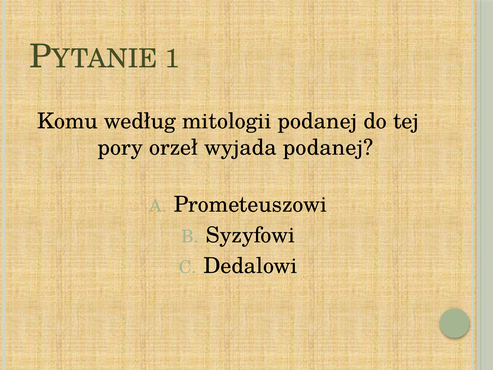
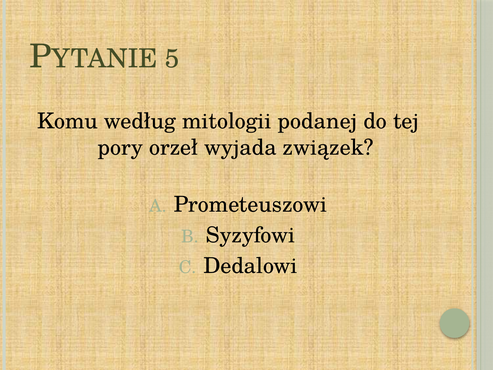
1: 1 -> 5 (172, 59)
wyjada podanej: podanej -> związek (328, 147)
